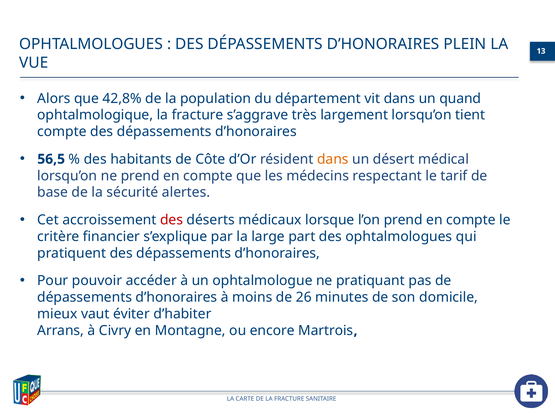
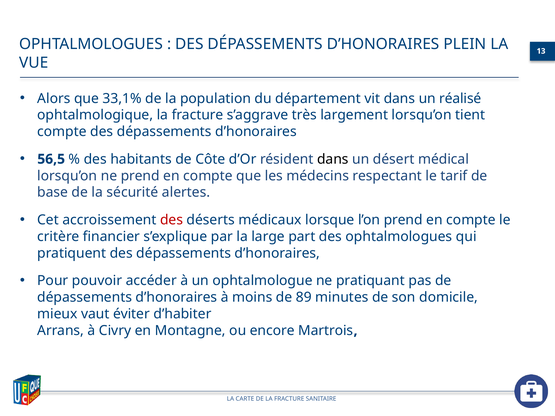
42,8%: 42,8% -> 33,1% (122, 98)
quand: quand -> réalisé (460, 98)
dans colour: orange -> black (333, 159)
26: 26 -> 89 (304, 297)
